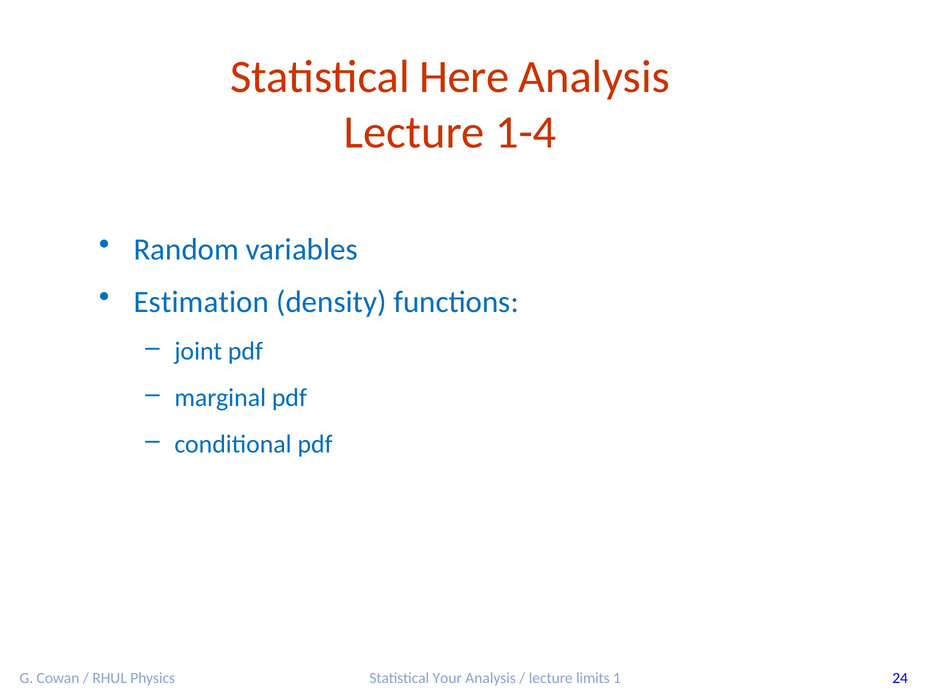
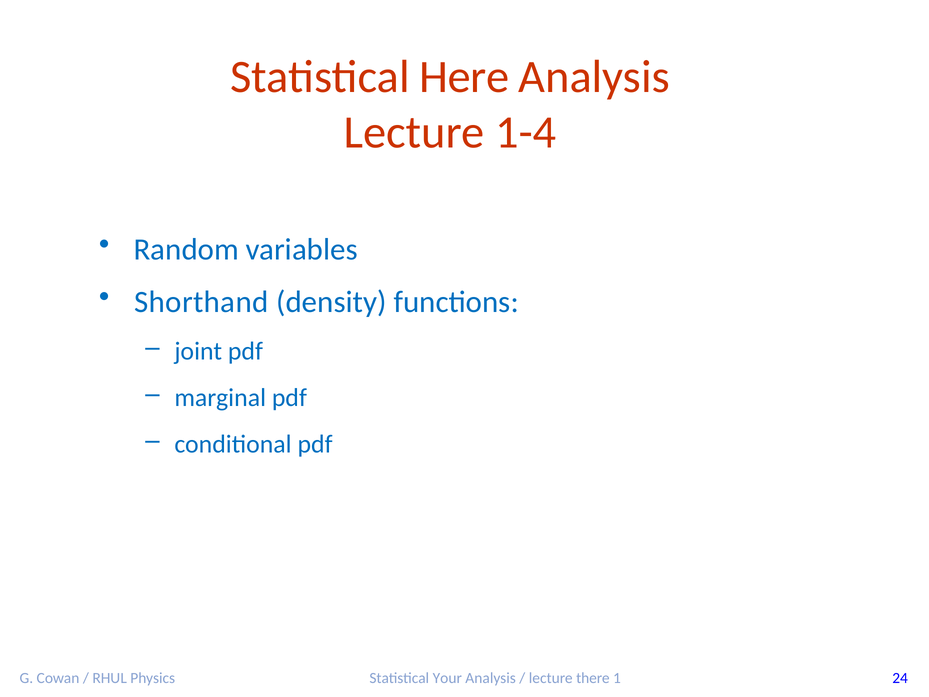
Estimation: Estimation -> Shorthand (201, 302)
limits: limits -> there (593, 678)
